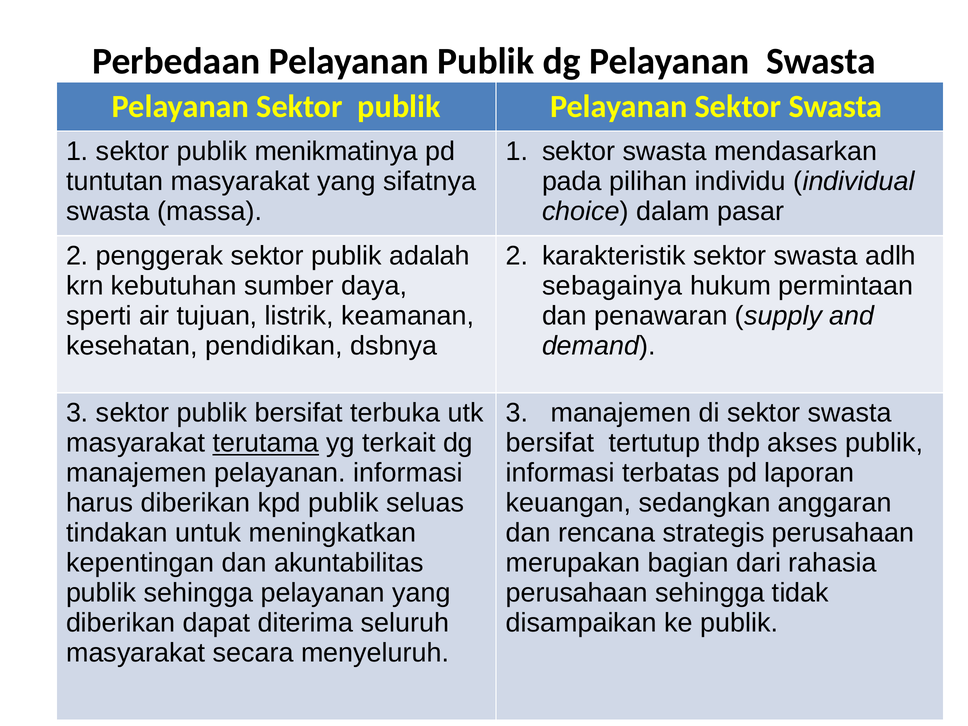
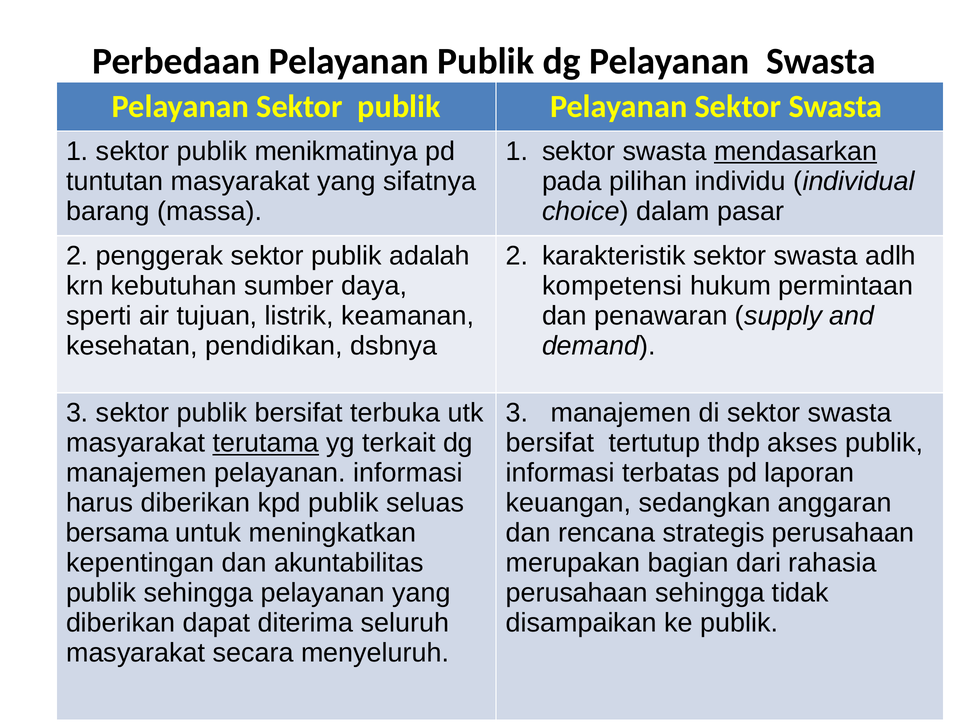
mendasarkan underline: none -> present (796, 151)
swasta: swasta -> barang (108, 211)
sebagainya: sebagainya -> kompetensi (612, 286)
tindakan: tindakan -> bersama (117, 533)
